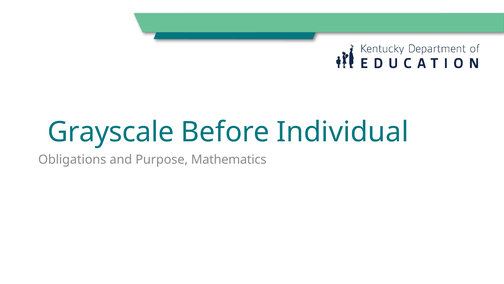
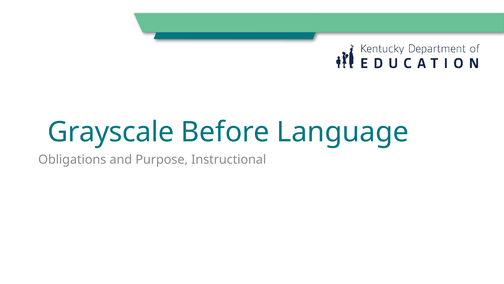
Individual: Individual -> Language (343, 132)
Mathematics: Mathematics -> Instructional (229, 159)
